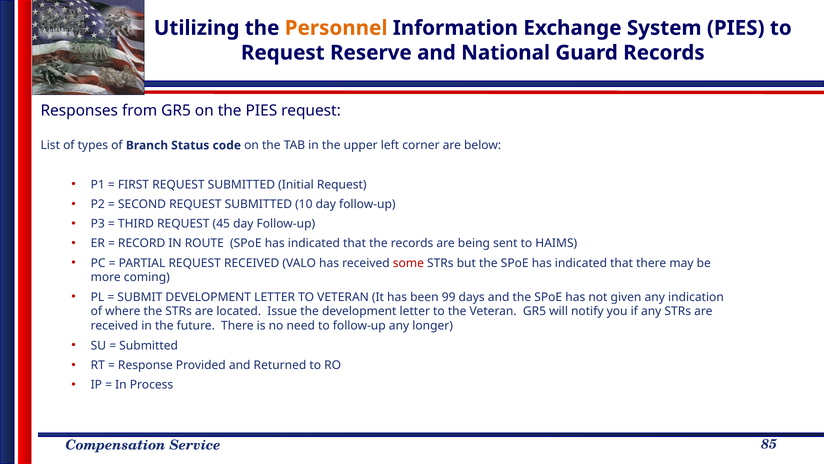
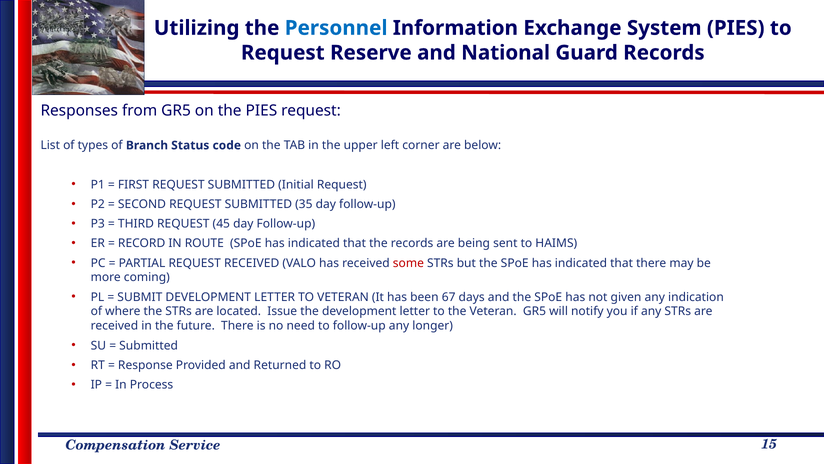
Personnel colour: orange -> blue (336, 28)
10: 10 -> 35 (304, 204)
99: 99 -> 67 (449, 297)
85: 85 -> 15 (769, 444)
